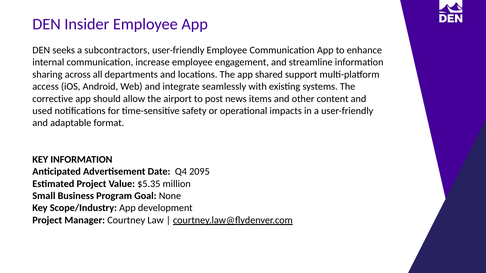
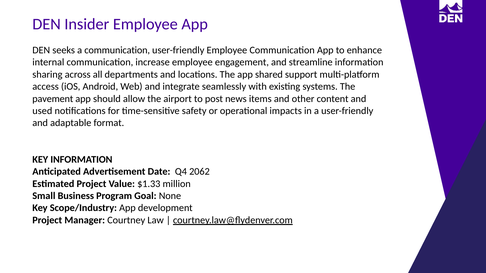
a subcontractors: subcontractors -> communication (117, 50)
corrective: corrective -> pavement (53, 99)
2095: 2095 -> 2062 (199, 172)
$5.35: $5.35 -> $1.33 (149, 184)
